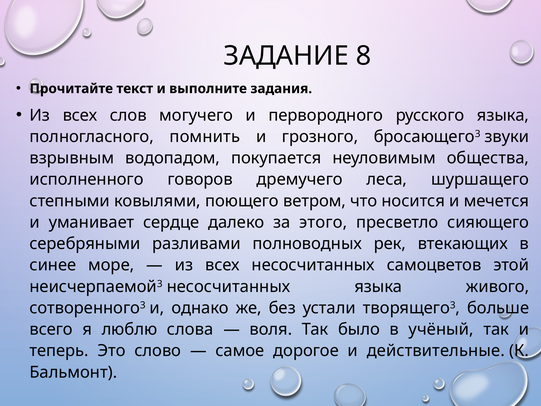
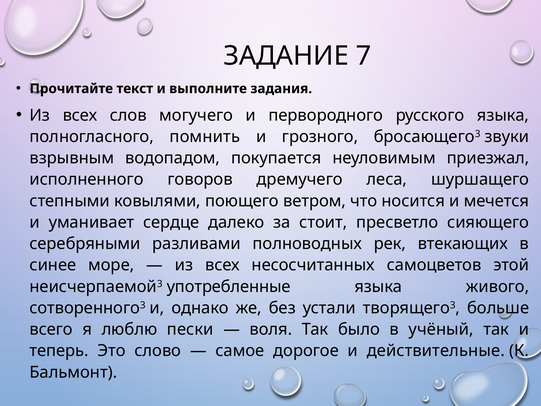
8: 8 -> 7 (364, 56)
общества: общества -> приезжал (488, 158)
этого: этого -> стоит (323, 222)
неисчерпаемой3 несосчитанных: несосчитанных -> употребленные (229, 286)
слова: слова -> пески (190, 329)
